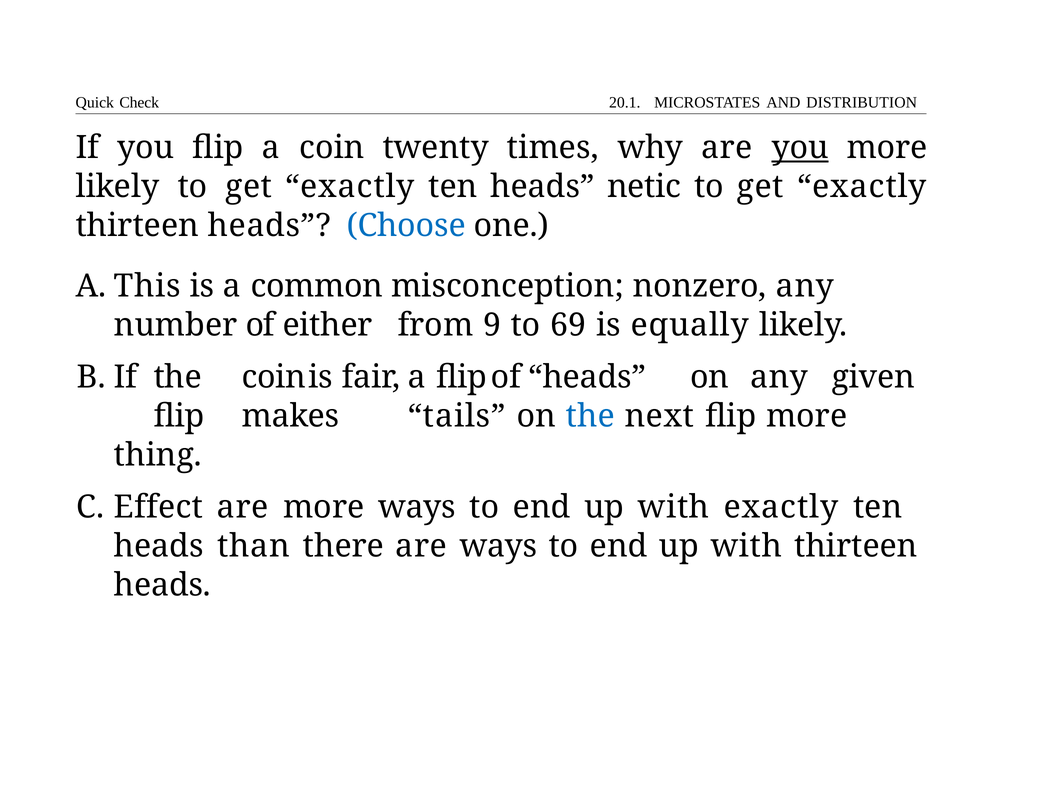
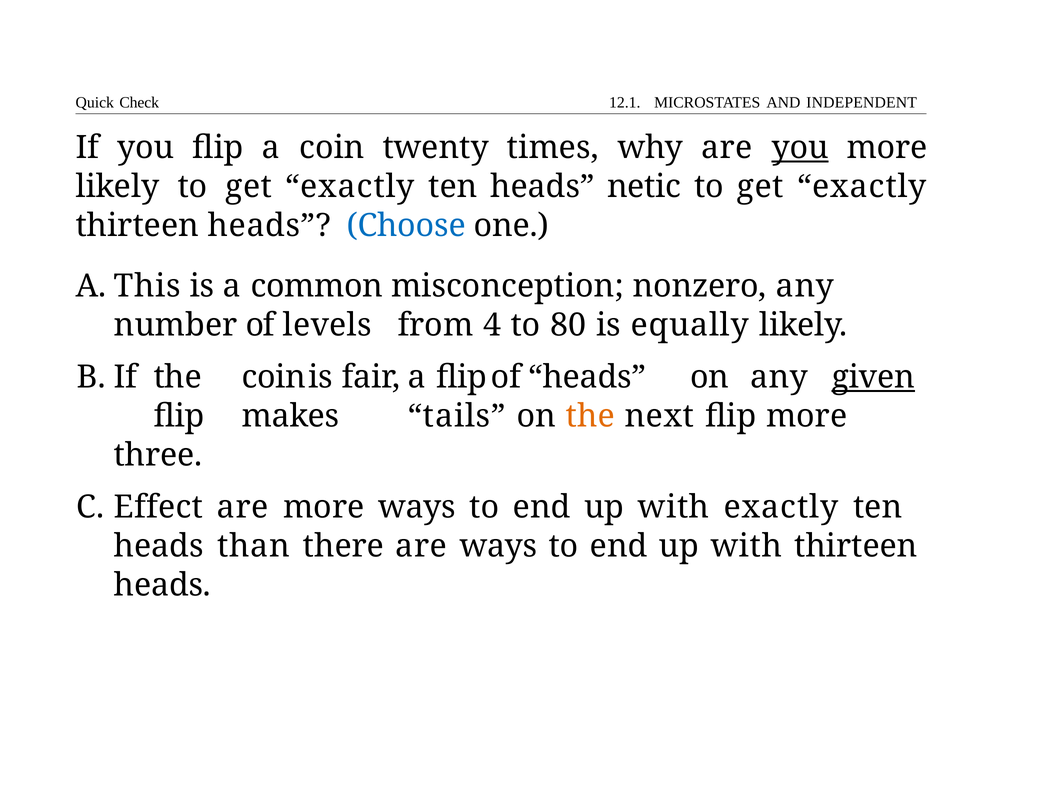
20.1: 20.1 -> 12.1 (625, 103)
DISTRIBUTION: DISTRIBUTION -> INDEPENDENT (862, 103)
either: either -> levels (327, 325)
9: 9 -> 4 (492, 325)
69: 69 -> 80 (568, 325)
given underline: none -> present (873, 378)
the colour: blue -> orange (590, 416)
thing: thing -> three (158, 455)
